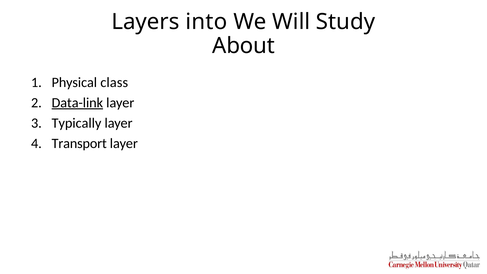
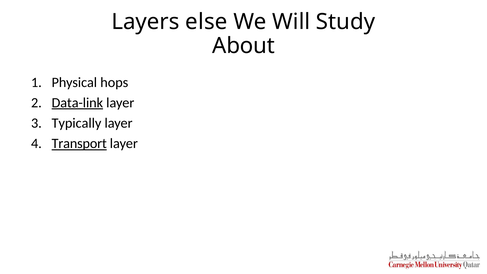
into: into -> else (206, 22)
class: class -> hops (114, 82)
Transport underline: none -> present (79, 144)
